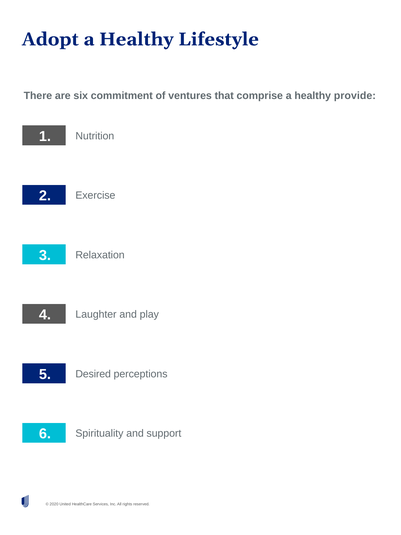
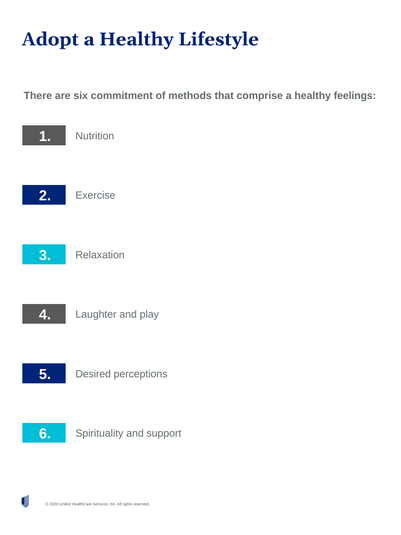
ventures: ventures -> methods (190, 96)
provide: provide -> feelings (355, 96)
